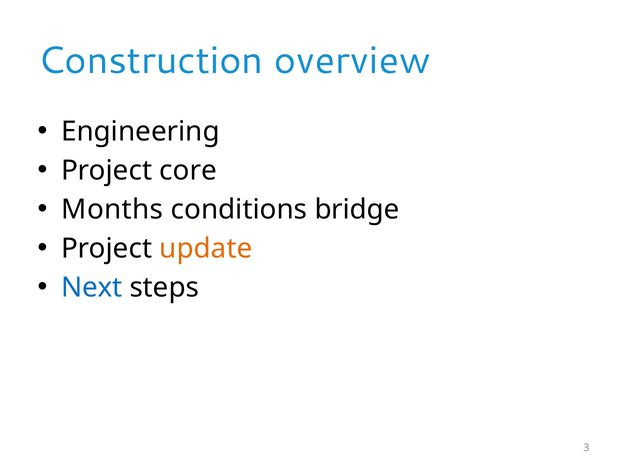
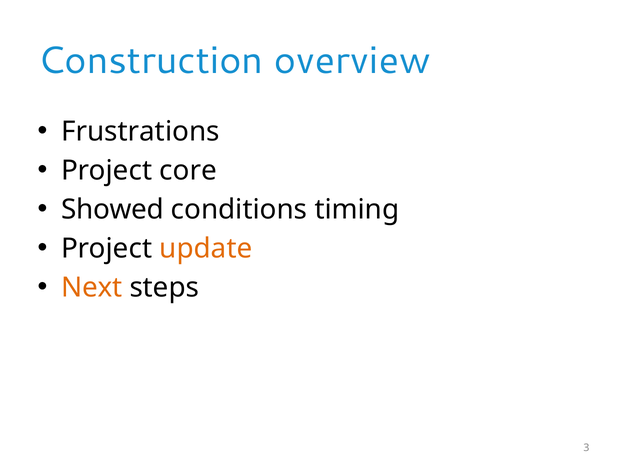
Engineering: Engineering -> Frustrations (140, 132)
Months: Months -> Showed (112, 210)
bridge: bridge -> timing (357, 210)
Next colour: blue -> orange (92, 288)
